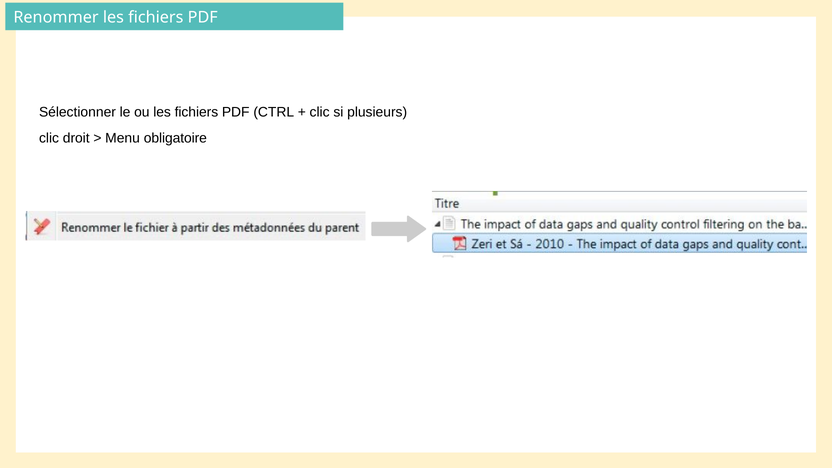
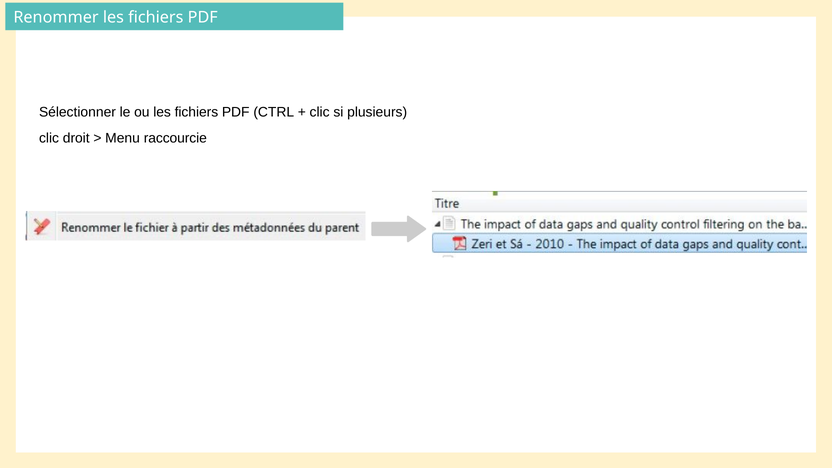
obligatoire: obligatoire -> raccourcie (175, 138)
